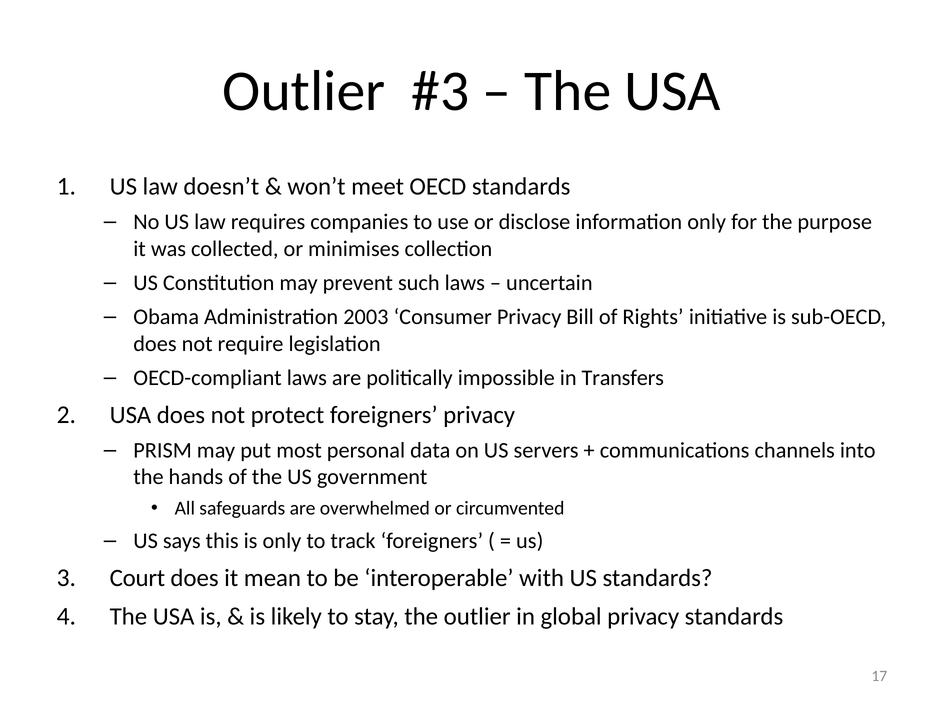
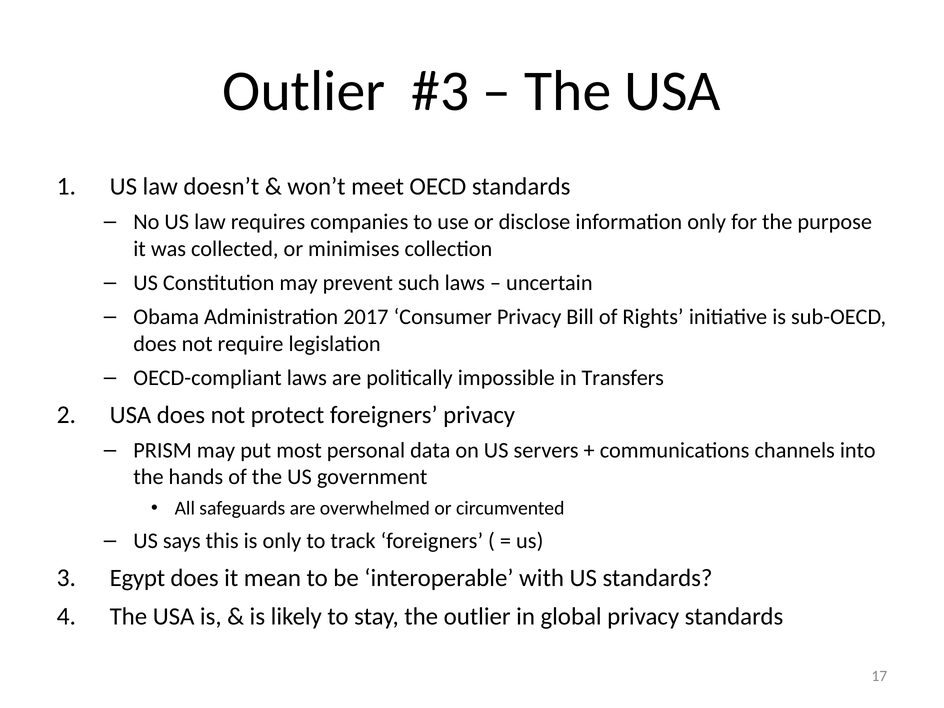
2003: 2003 -> 2017 (366, 317)
Court: Court -> Egypt (137, 578)
